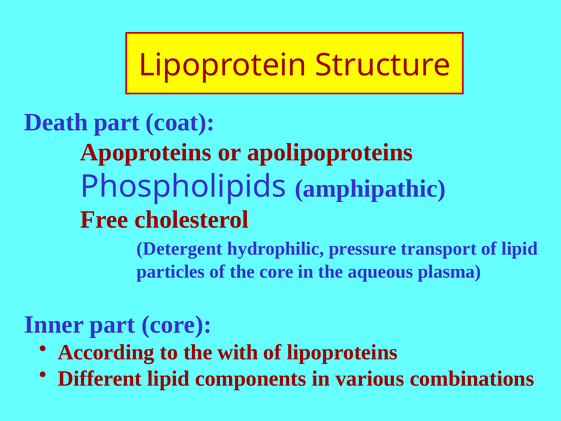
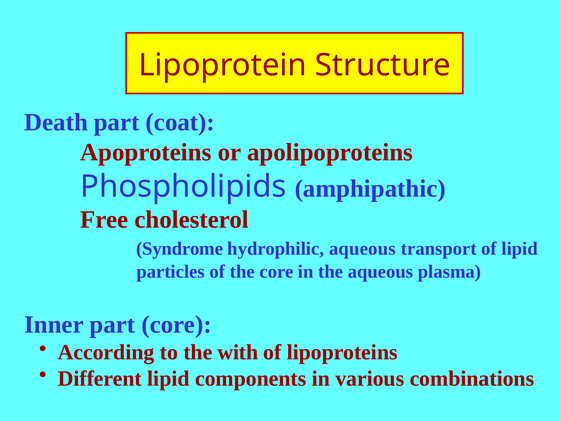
Detergent: Detergent -> Syndrome (180, 248)
hydrophilic pressure: pressure -> aqueous (362, 248)
